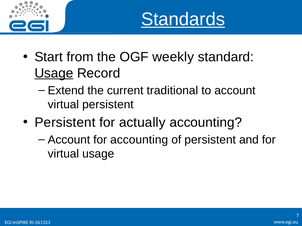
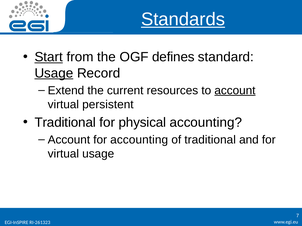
Start underline: none -> present (49, 57)
weekly: weekly -> defines (173, 57)
traditional: traditional -> resources (172, 91)
account underline: none -> present (235, 91)
Persistent: Persistent -> Traditional (65, 123)
actually: actually -> physical (142, 123)
of persistent: persistent -> traditional (210, 140)
